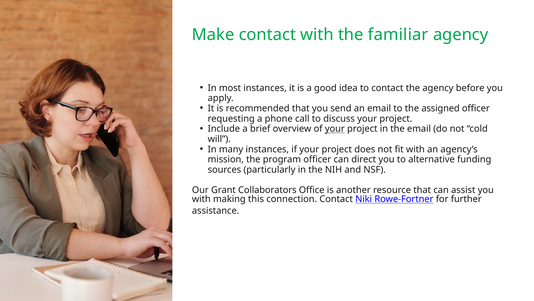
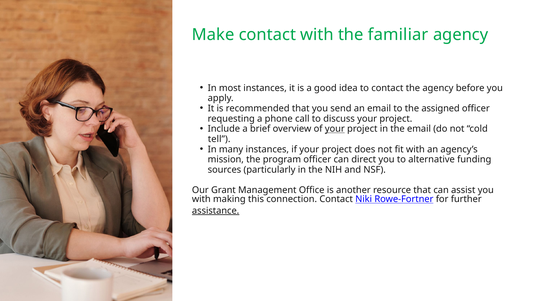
will: will -> tell (219, 139)
Collaborators: Collaborators -> Management (267, 190)
assistance underline: none -> present (216, 210)
